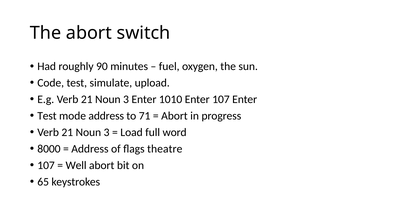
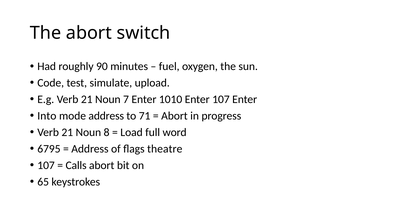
3: 3 -> 7 (126, 99)
Test: Test -> Into (47, 116)
3: 3 -> 8 (107, 132)
8000: 8000 -> 6795 (49, 149)
Well: Well -> Calls (76, 165)
